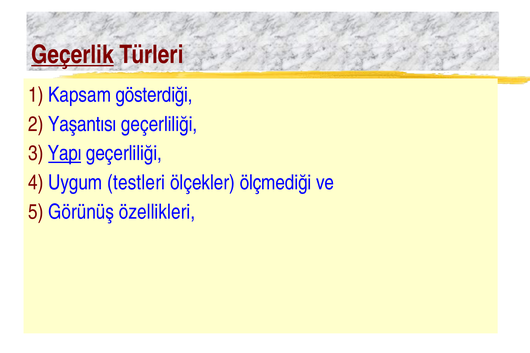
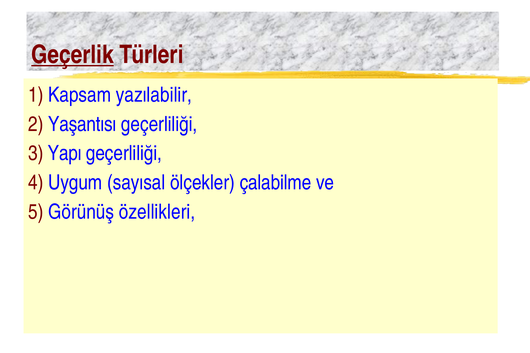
gösterdiği: gösterdiği -> yazılabilir (154, 95)
Yapı underline: present -> none (65, 154)
testleri: testleri -> sayısal (136, 183)
ölçmediği: ölçmediği -> çalabilme (276, 183)
